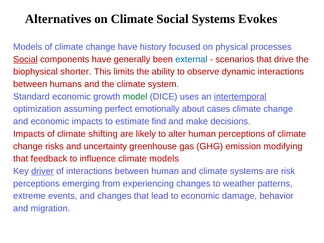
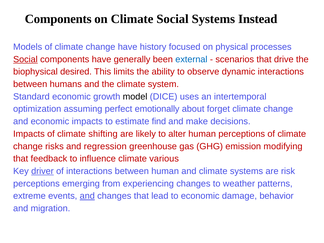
Alternatives: Alternatives -> Components (58, 19)
Evokes: Evokes -> Instead (258, 19)
shorter: shorter -> desired (76, 72)
model colour: green -> black (135, 97)
intertemporal underline: present -> none (240, 97)
cases: cases -> forget (218, 109)
uncertainty: uncertainty -> regression (105, 146)
climate models: models -> various (164, 159)
and underline: none -> present (87, 196)
